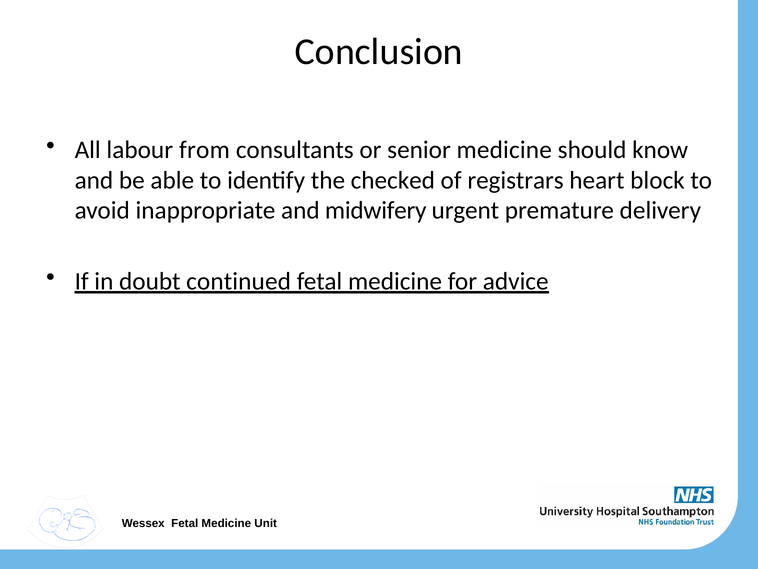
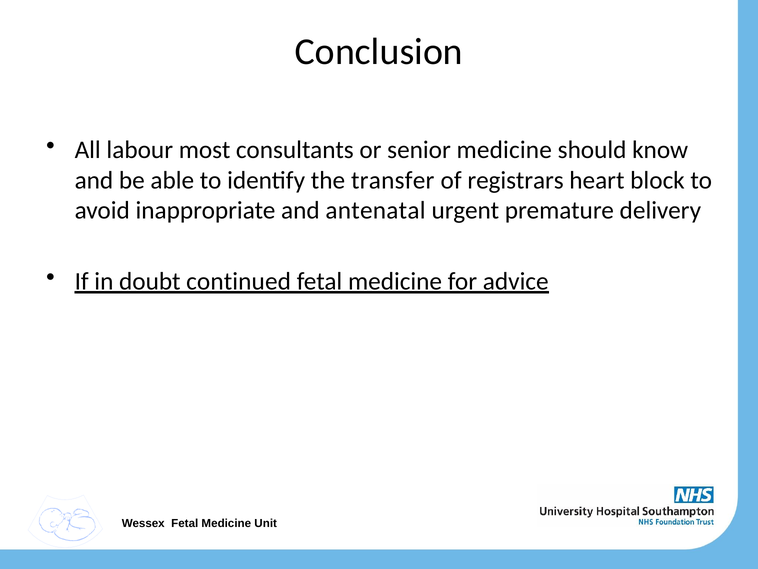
from: from -> most (205, 150)
checked: checked -> transfer (393, 180)
midwifery: midwifery -> antenatal (376, 210)
